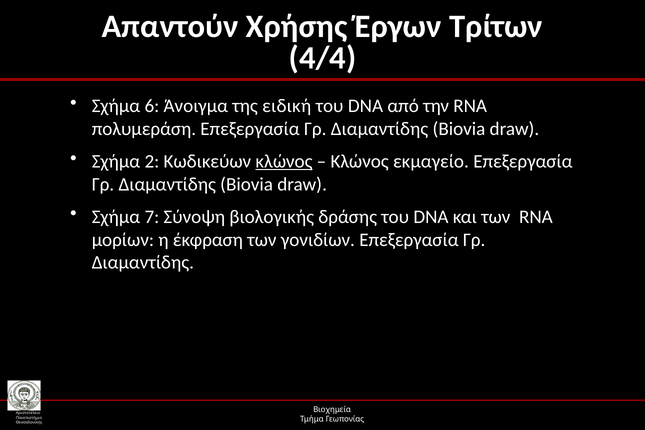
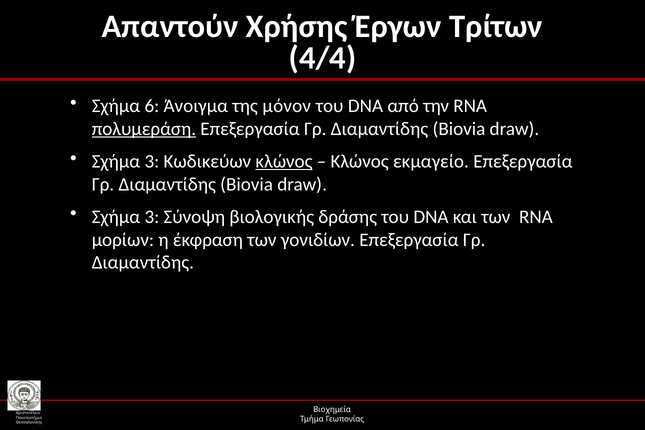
ειδική: ειδική -> μόνον (287, 106)
πολυμεράση underline: none -> present (144, 129)
2: 2 -> 3 (152, 161)
7: 7 -> 3 (152, 217)
